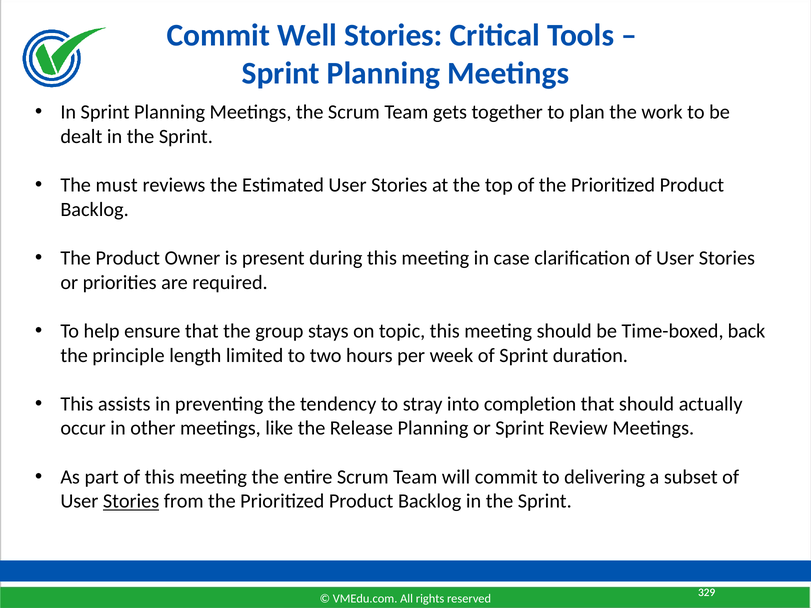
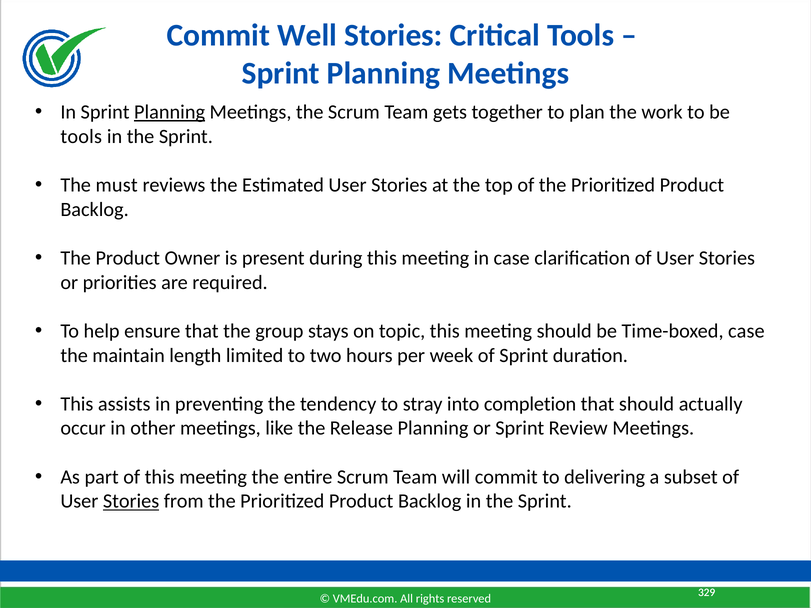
Planning underline: none -> present (170, 112)
dealt: dealt -> tools (81, 137)
Time-boxed back: back -> case (746, 331)
principle: principle -> maintain (129, 355)
